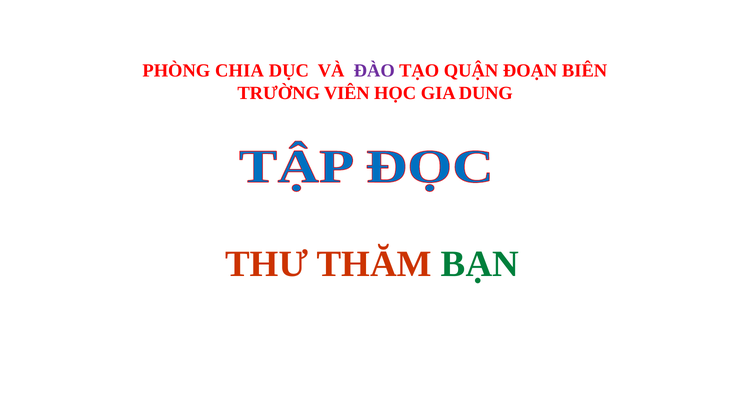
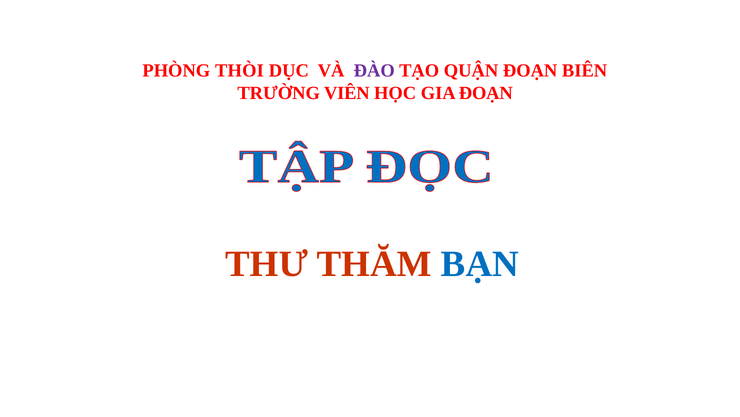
CHIA: CHIA -> THÒI (239, 71)
GIA DUNG: DUNG -> ĐOẠN (486, 93)
BẠN colour: green -> blue (480, 263)
